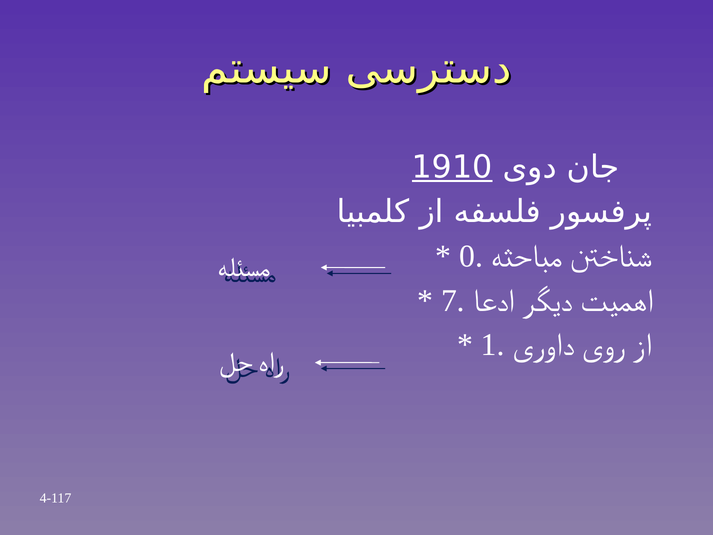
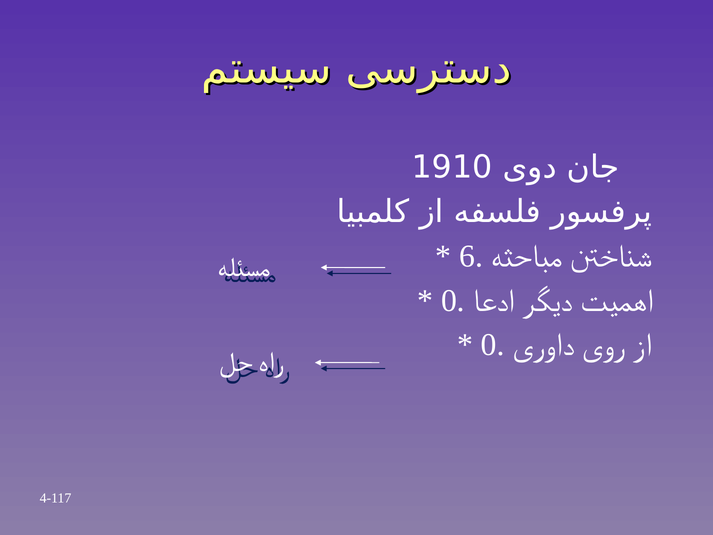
1910 underline: present -> none (452, 167)
0: 0 -> 6 (471, 256)
7: 7 -> 0 (453, 300)
1: 1 -> 0 (493, 345)
